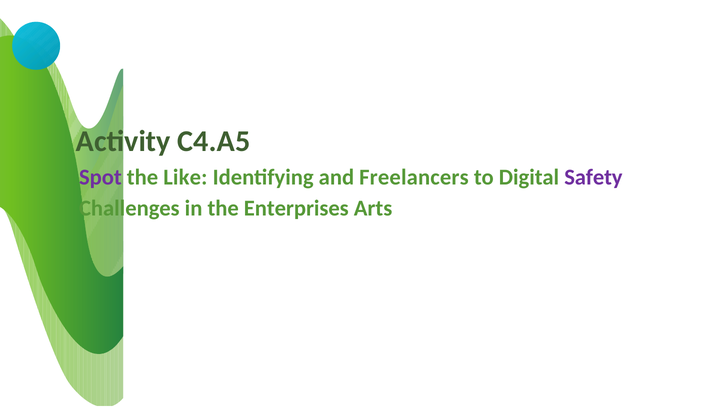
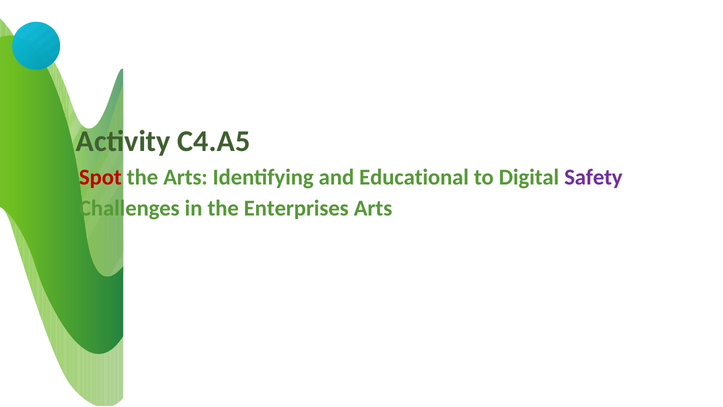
Spot colour: purple -> red (100, 177)
the Like: Like -> Arts (185, 177)
Freelancers: Freelancers -> Educational (414, 177)
